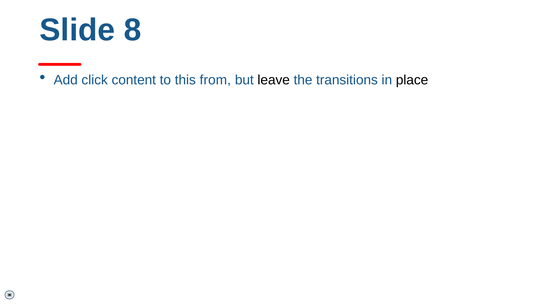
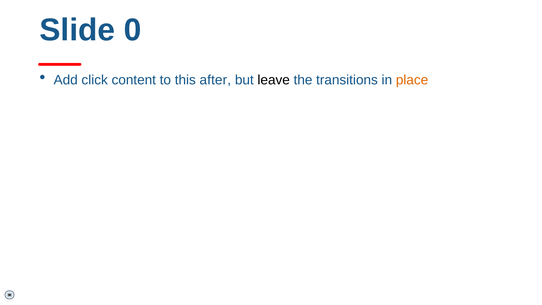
8: 8 -> 0 (133, 30)
from: from -> after (215, 80)
place colour: black -> orange (412, 80)
